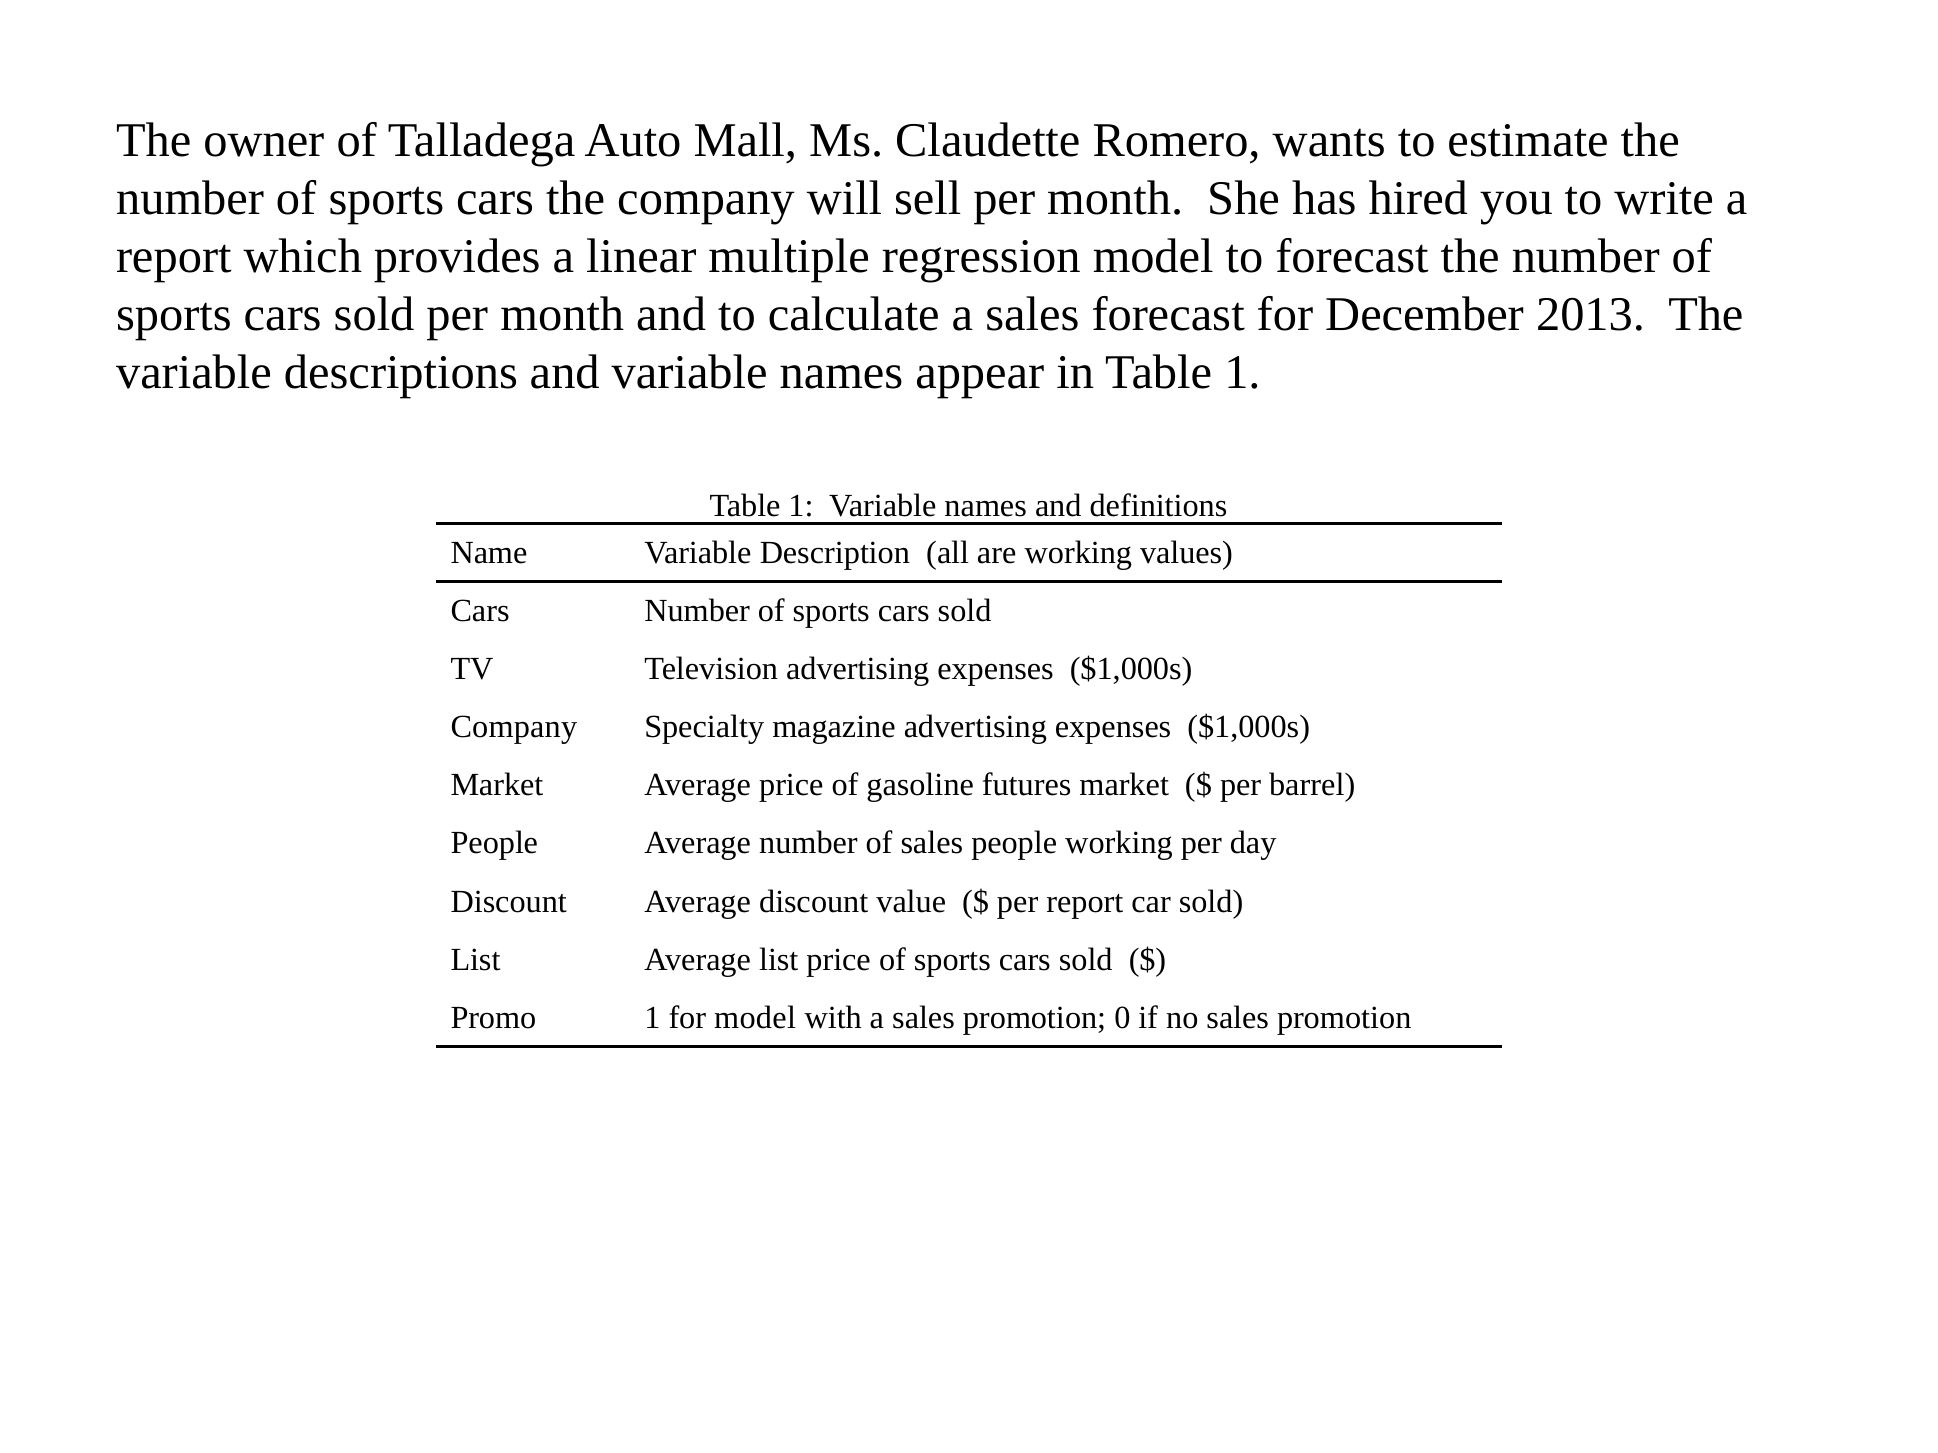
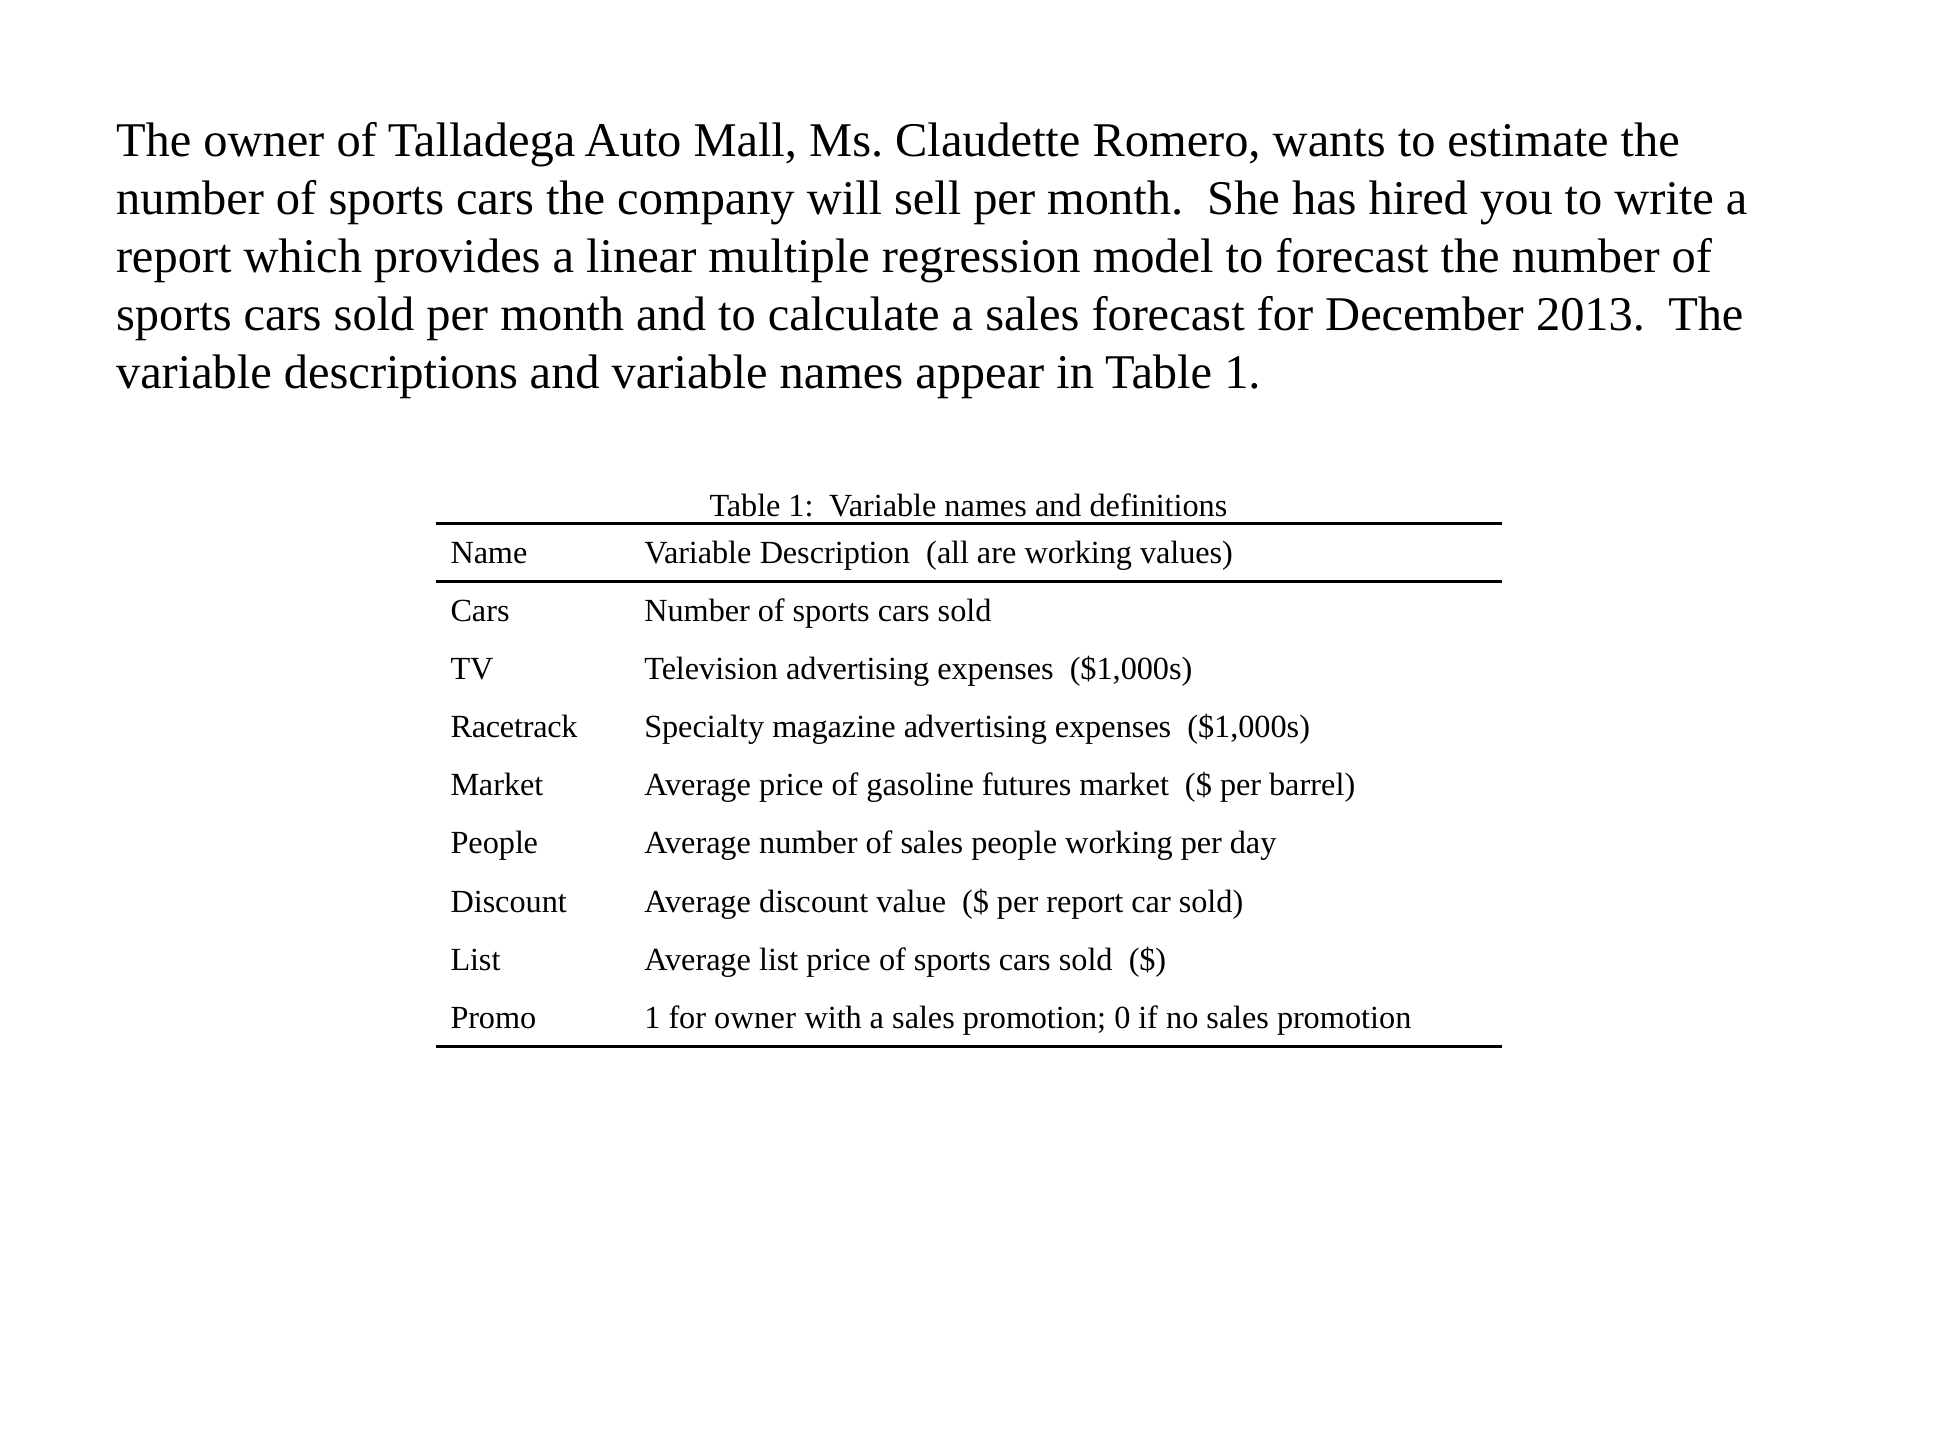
Company: Company -> Racetrack (514, 727)
for model: model -> owner (755, 1018)
